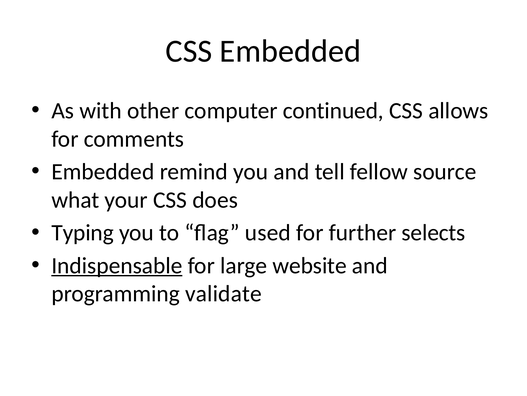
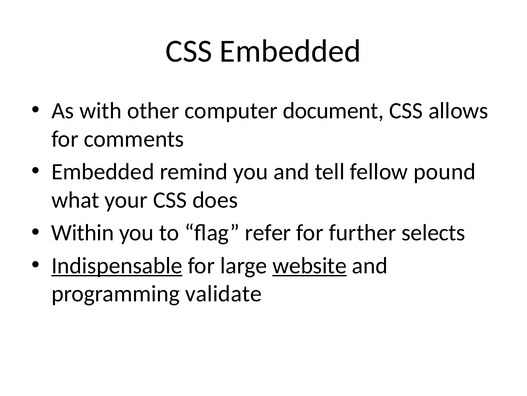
continued: continued -> document (333, 111)
source: source -> pound (445, 171)
Typing: Typing -> Within (83, 232)
used: used -> refer (268, 232)
website underline: none -> present (310, 265)
